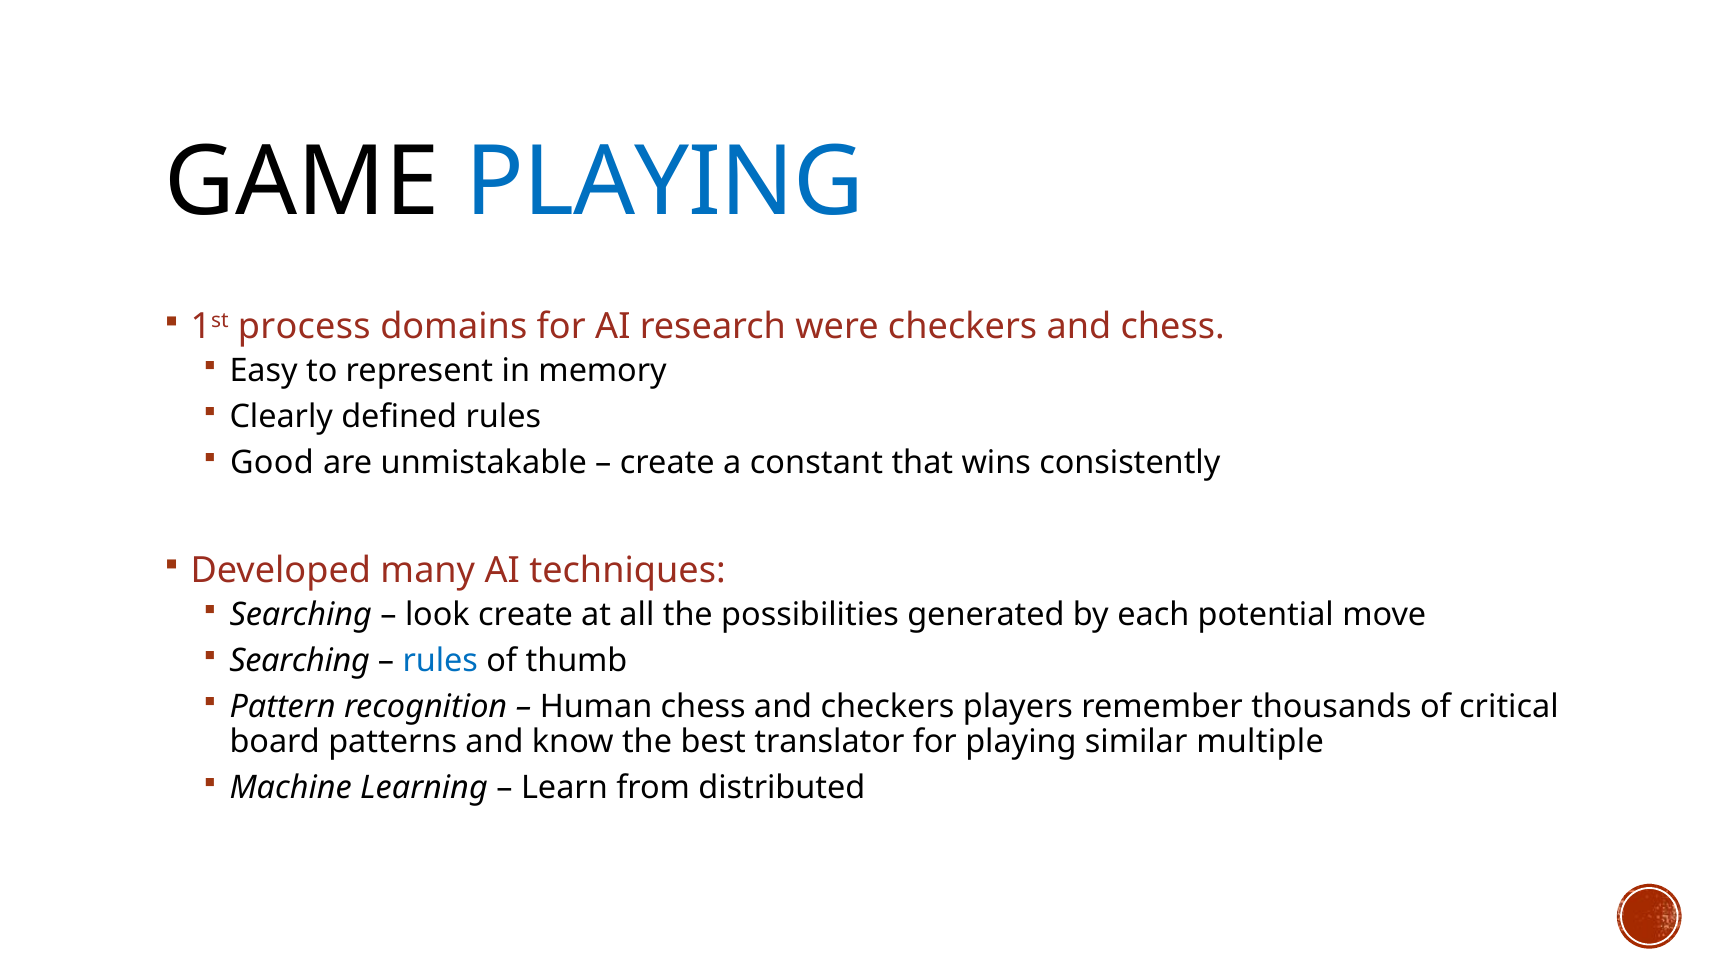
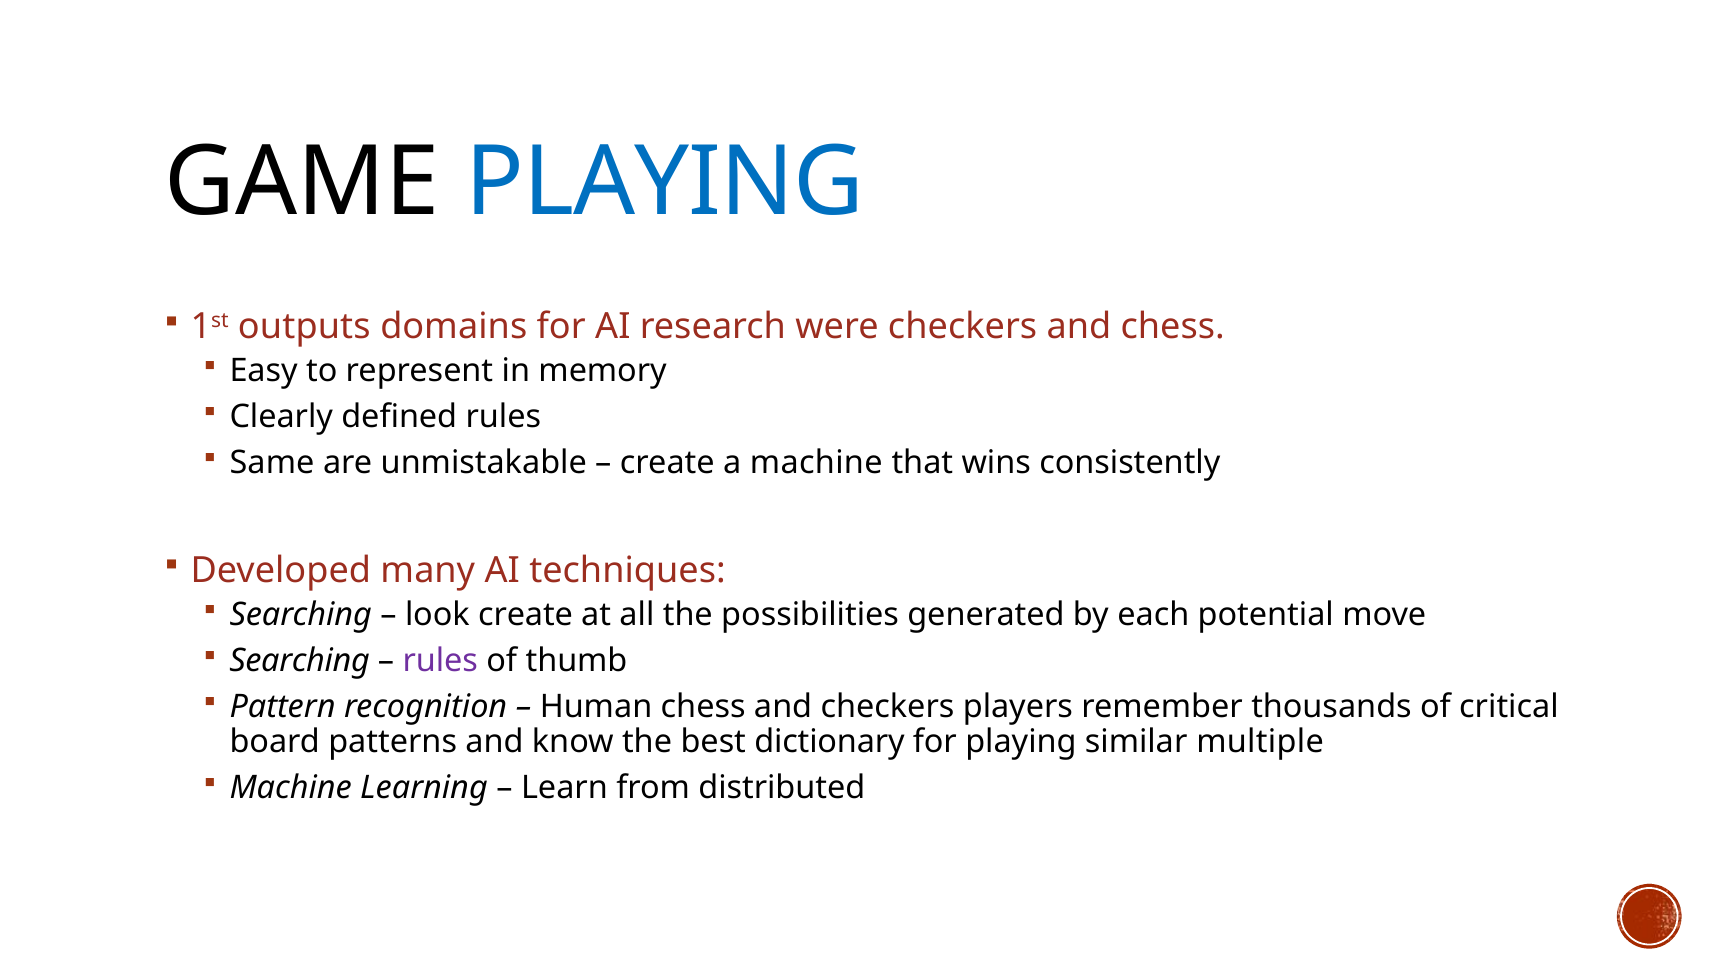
process: process -> outputs (304, 327)
Good: Good -> Same (272, 462)
a constant: constant -> machine (816, 462)
rules colour: blue -> purple (440, 660)
translator: translator -> dictionary (829, 741)
